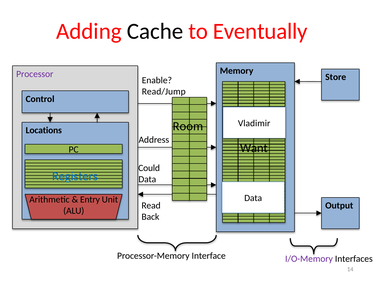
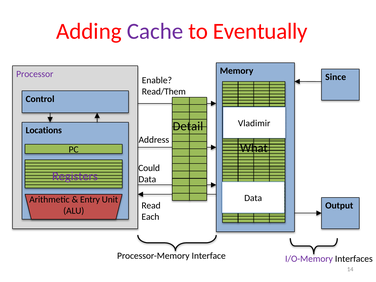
Cache colour: black -> purple (155, 31)
Store: Store -> Since (336, 77)
Read/Jump: Read/Jump -> Read/Them (164, 91)
Room: Room -> Detail (188, 126)
Want: Want -> What (254, 148)
Registers colour: blue -> purple (75, 176)
Back: Back -> Each (150, 217)
